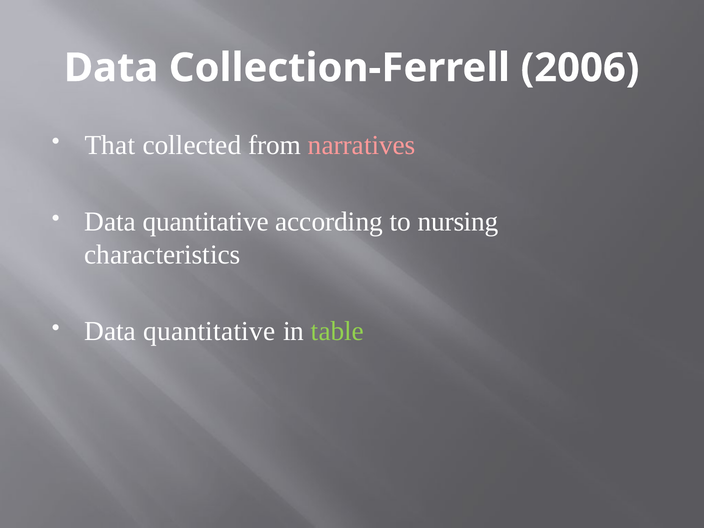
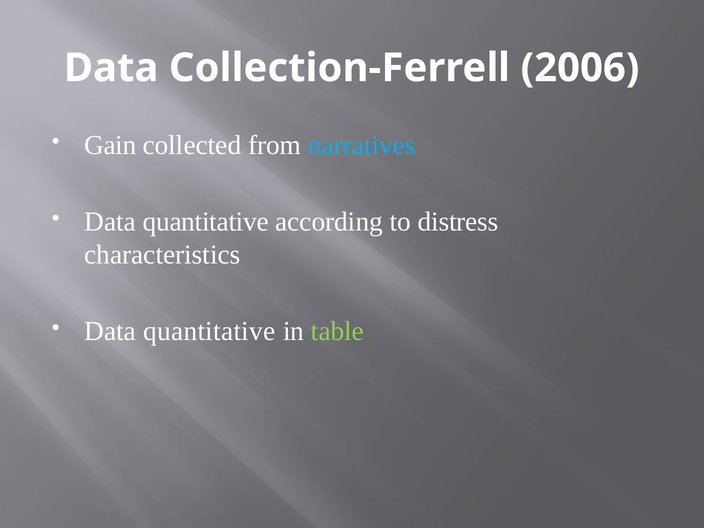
That: That -> Gain (110, 145)
narratives colour: pink -> light blue (362, 145)
nursing: nursing -> distress (458, 222)
